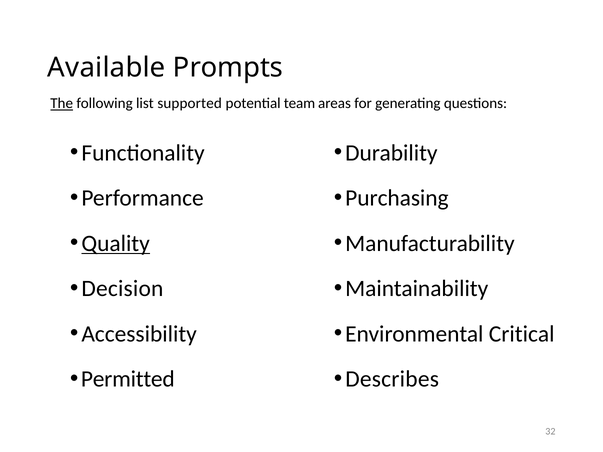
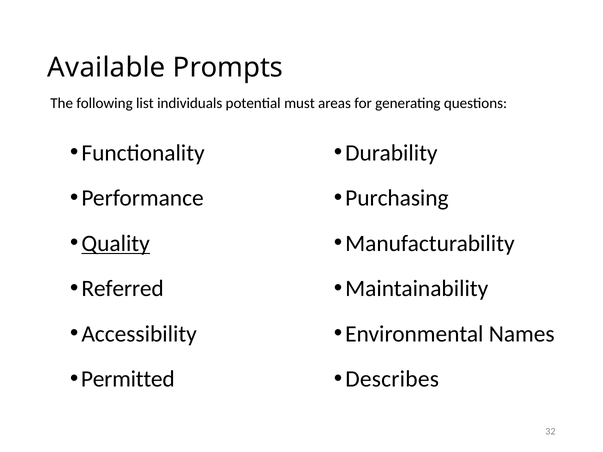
The underline: present -> none (62, 103)
supported: supported -> individuals (190, 103)
team: team -> must (299, 103)
Decision: Decision -> Referred (123, 289)
Critical: Critical -> Names (522, 334)
